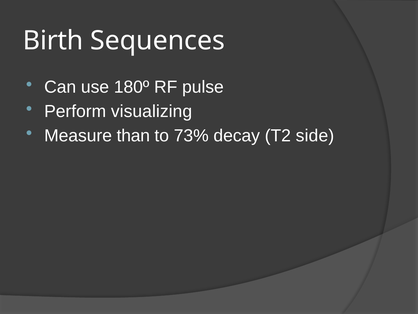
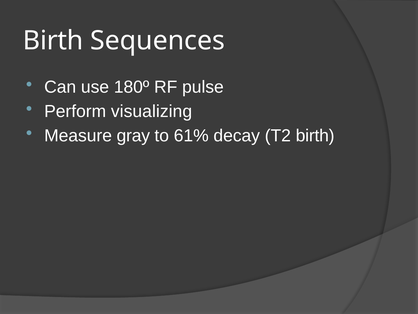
than: than -> gray (133, 136)
73%: 73% -> 61% (191, 136)
T2 side: side -> birth (315, 136)
